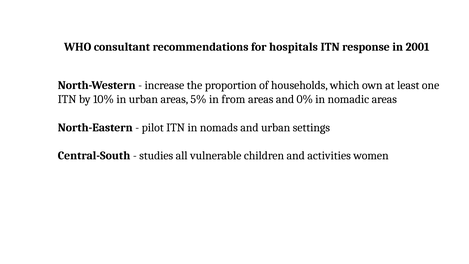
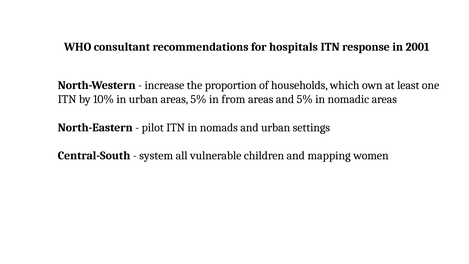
and 0%: 0% -> 5% (305, 99)
studies: studies -> system (156, 156)
activities: activities -> mapping (329, 156)
